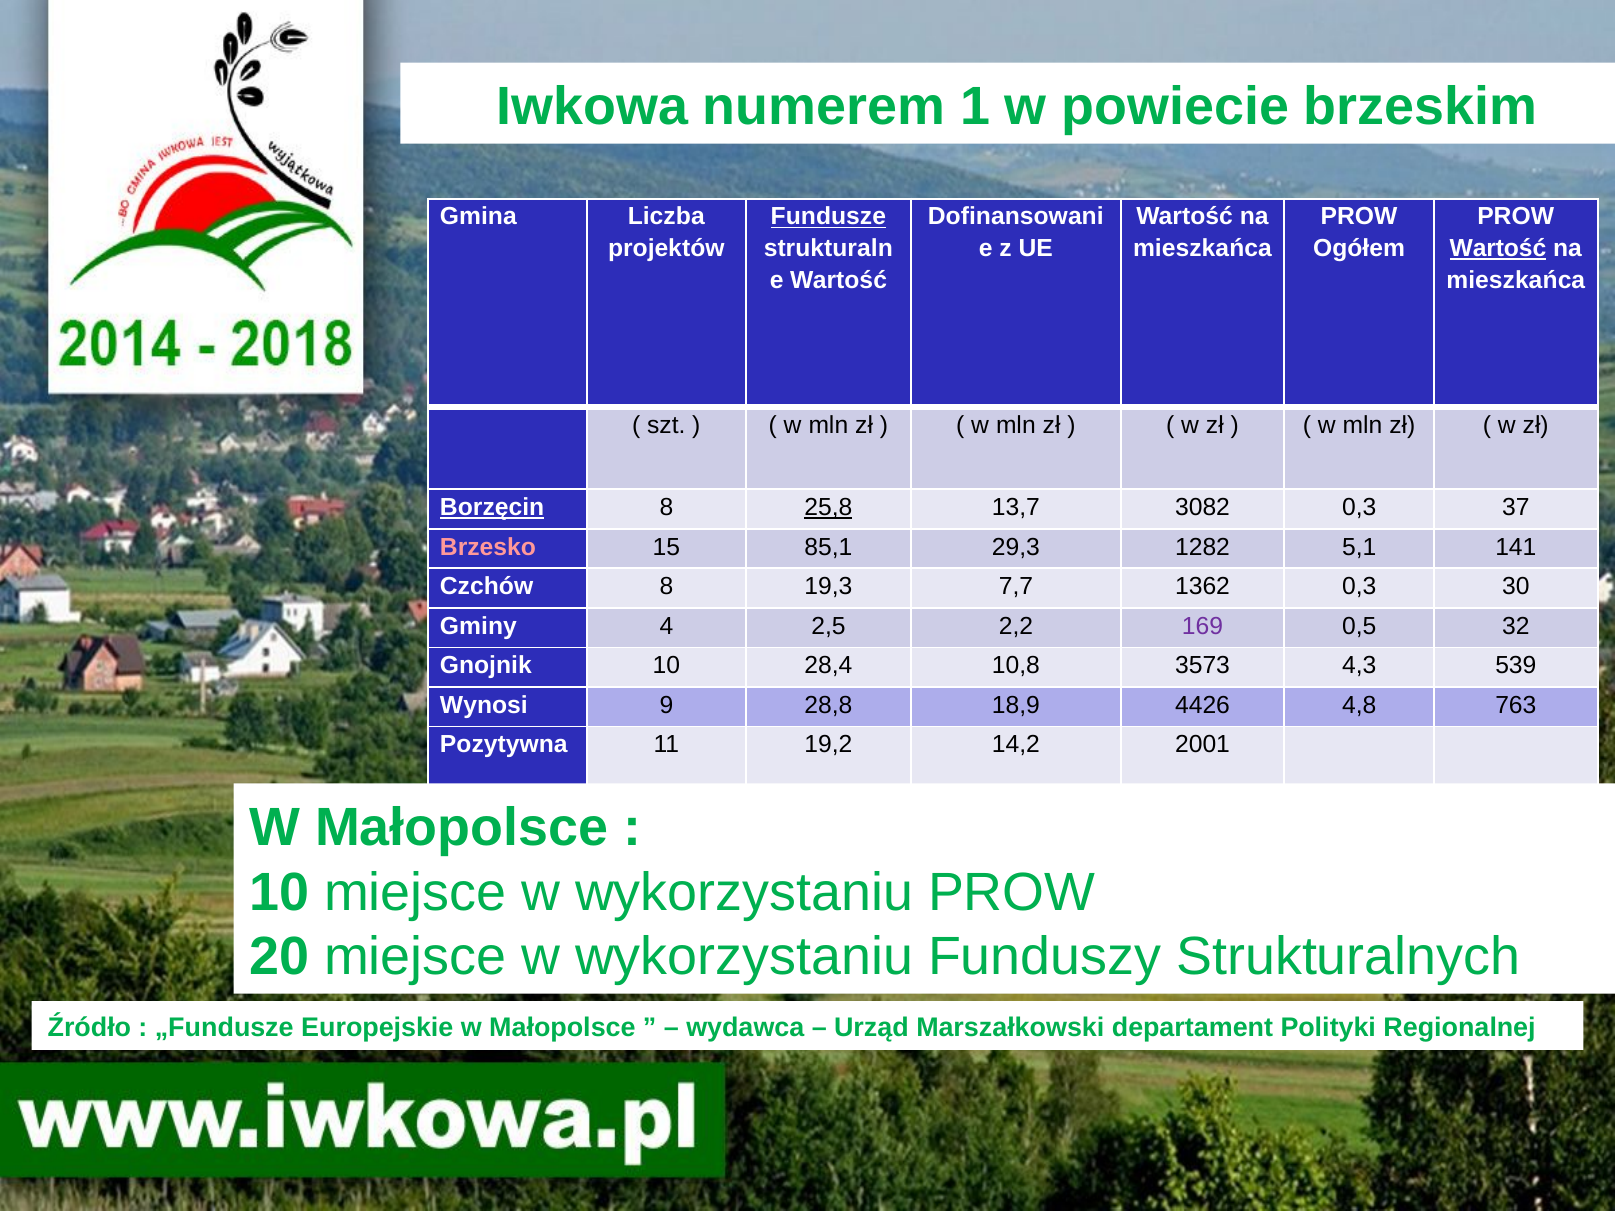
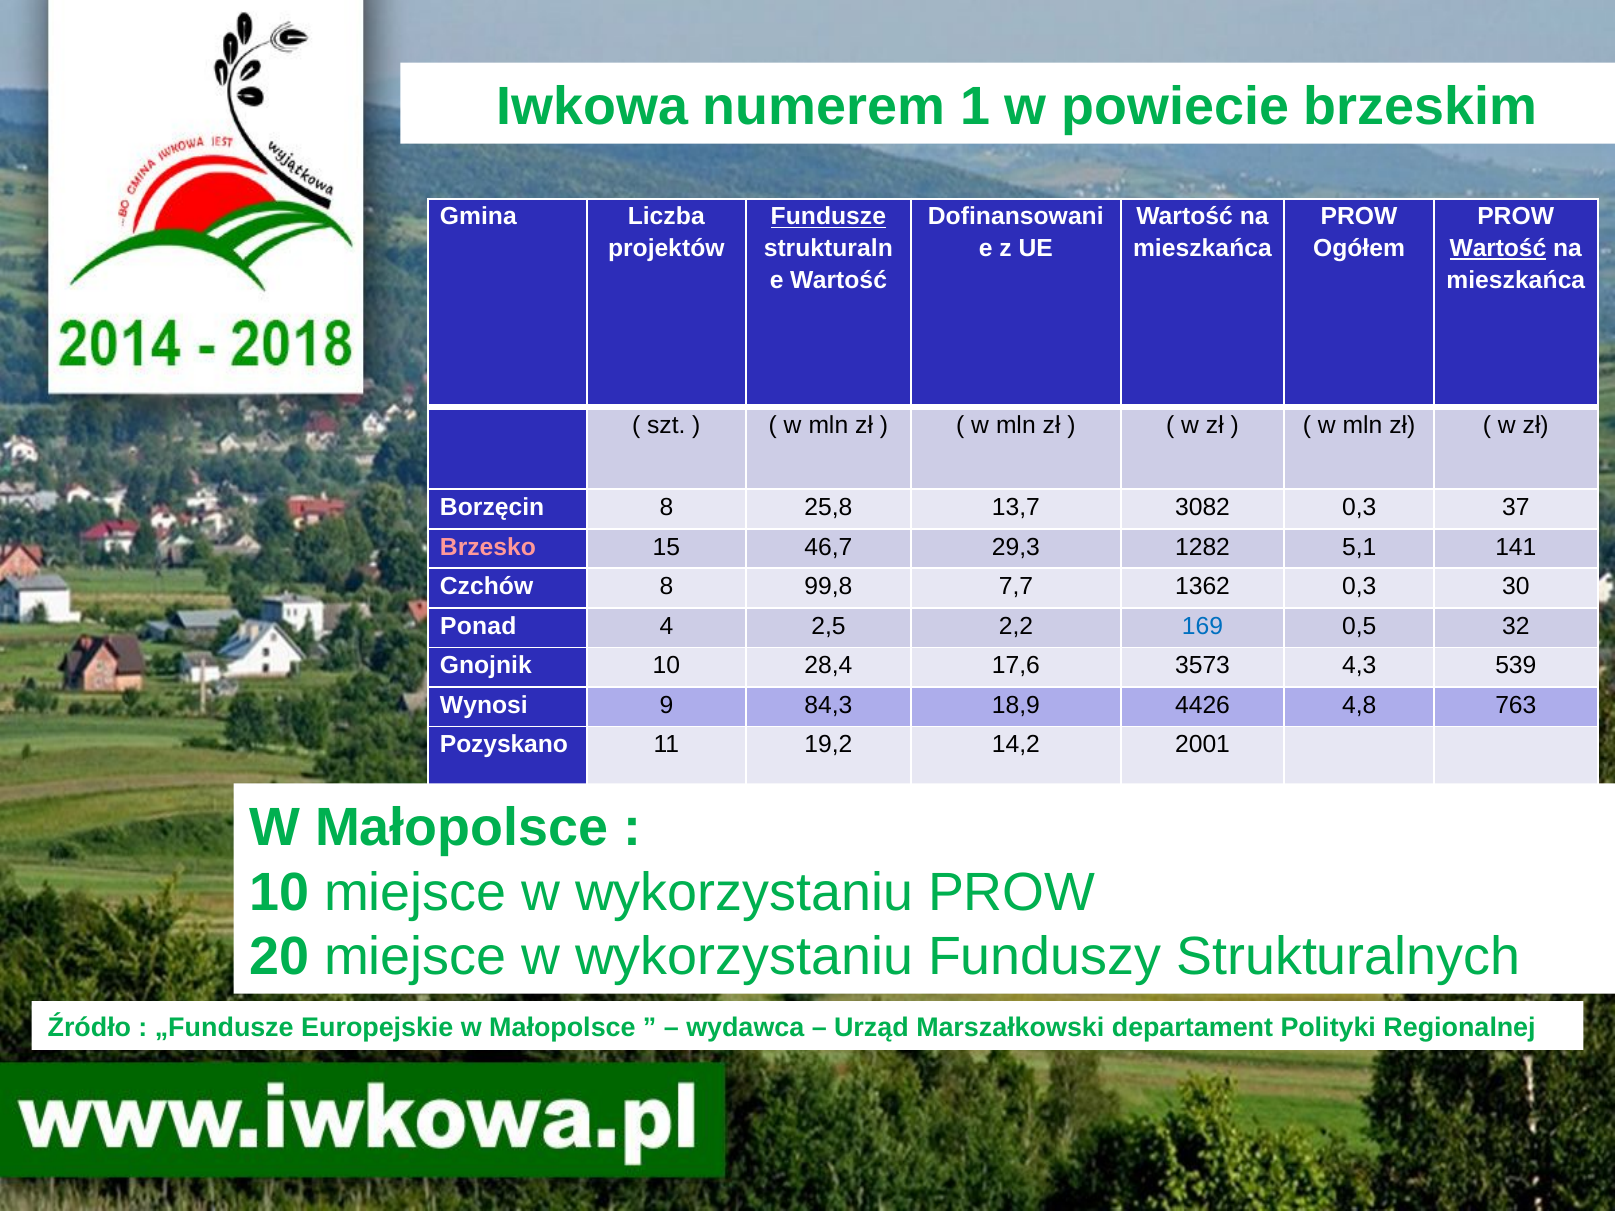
Borzęcin underline: present -> none (492, 508)
25,8 underline: present -> none (828, 508)
85,1: 85,1 -> 46,7 (828, 547)
19,3: 19,3 -> 99,8 (828, 587)
Gminy: Gminy -> Ponad (478, 626)
169 colour: purple -> blue (1203, 626)
10,8: 10,8 -> 17,6 (1016, 666)
28,8: 28,8 -> 84,3 (828, 705)
Pozytywna: Pozytywna -> Pozyskano (504, 745)
